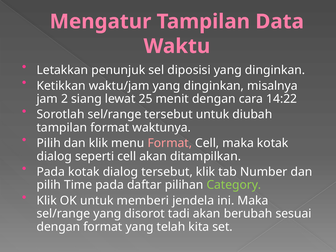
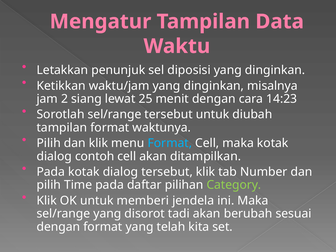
14:22: 14:22 -> 14:23 (282, 99)
Format colour: pink -> light blue (170, 143)
seperti: seperti -> contoh (95, 156)
